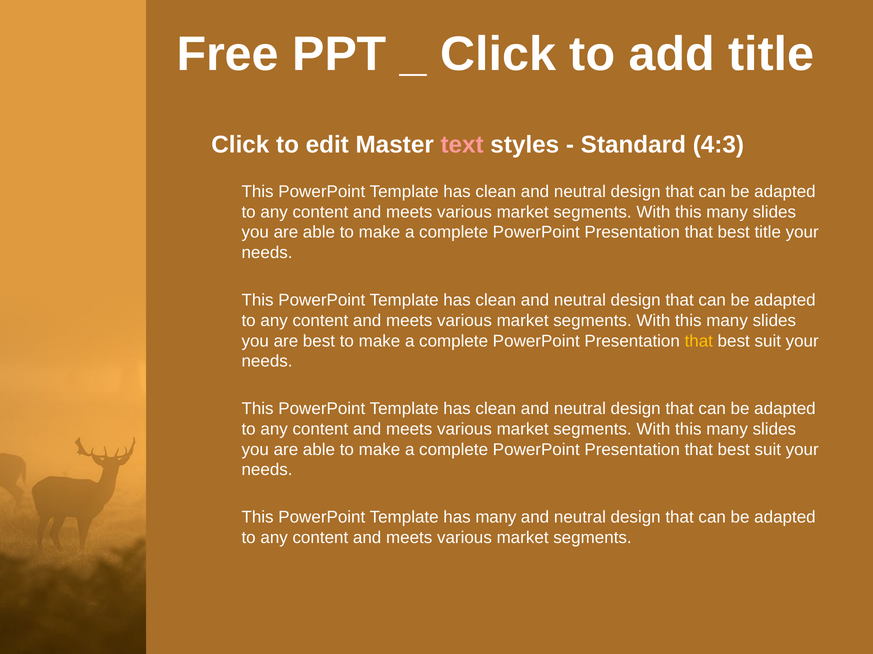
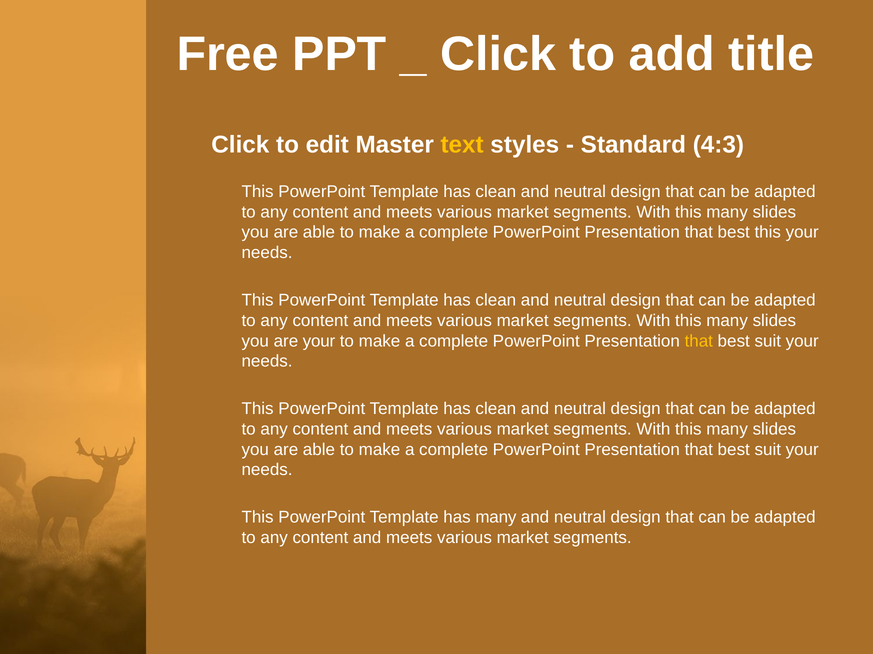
text colour: pink -> yellow (462, 145)
best title: title -> this (768, 233)
are best: best -> your (319, 341)
